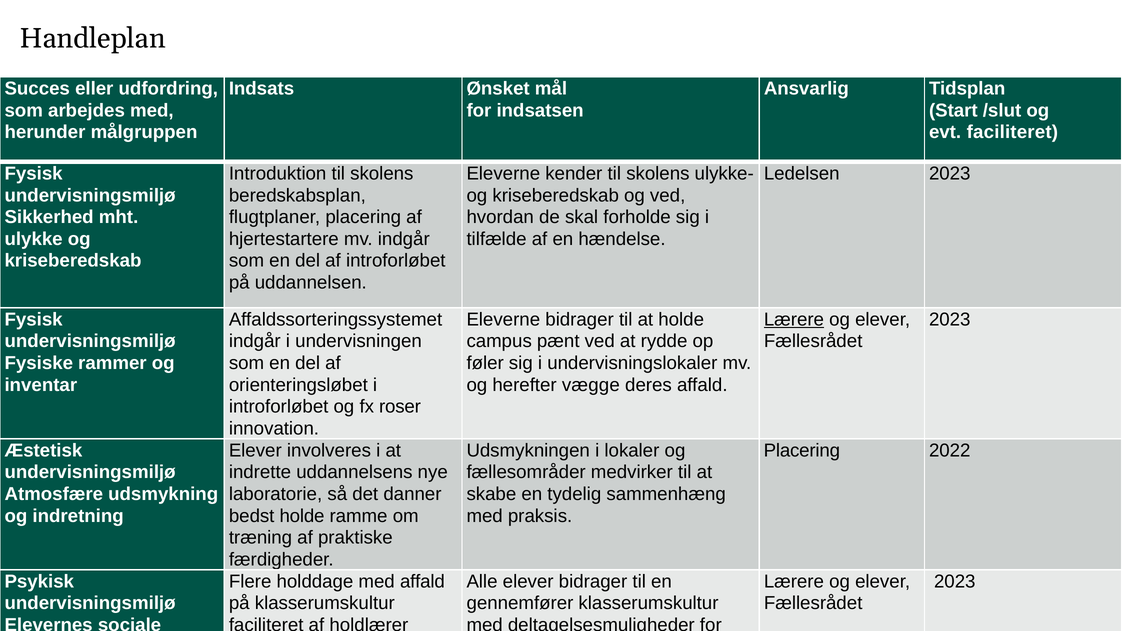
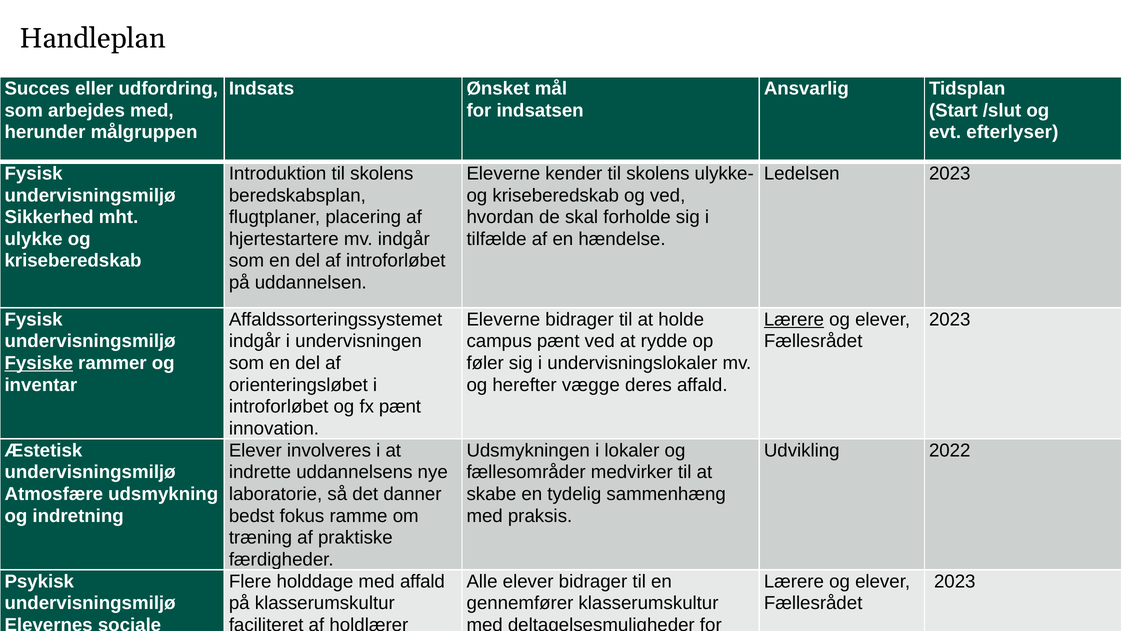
evt faciliteret: faciliteret -> efterlyser (1012, 132)
Fysiske underline: none -> present (39, 363)
fx roser: roser -> pænt (400, 407)
Placering: Placering -> Udvikling (802, 451)
bedst holde: holde -> fokus (302, 516)
